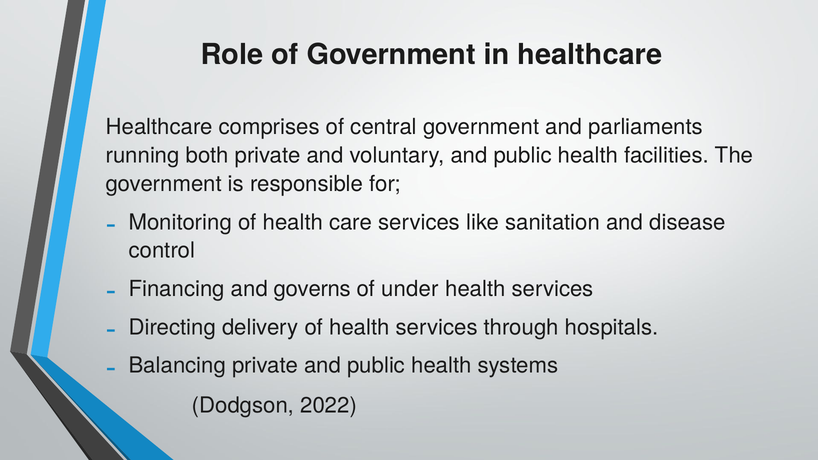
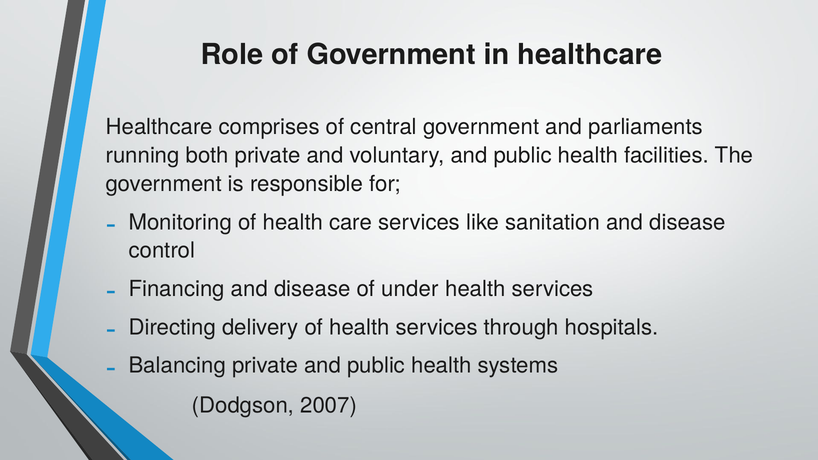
Financing and governs: governs -> disease (312, 289)
2022: 2022 -> 2007 (329, 406)
